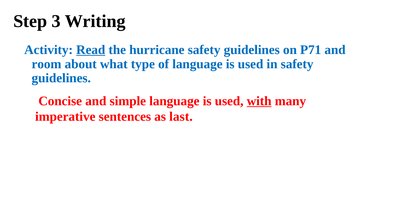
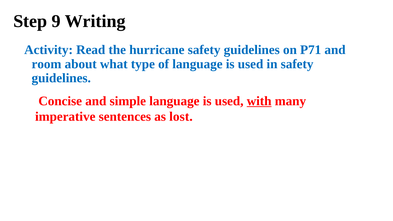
3: 3 -> 9 (56, 21)
Read underline: present -> none (91, 50)
last: last -> lost (181, 117)
